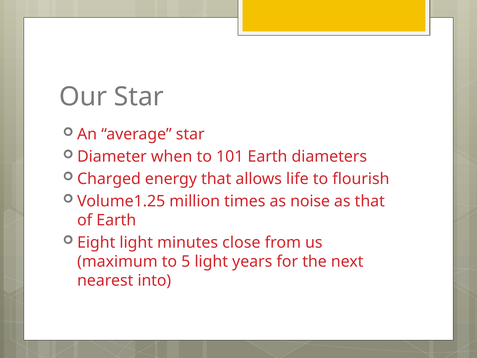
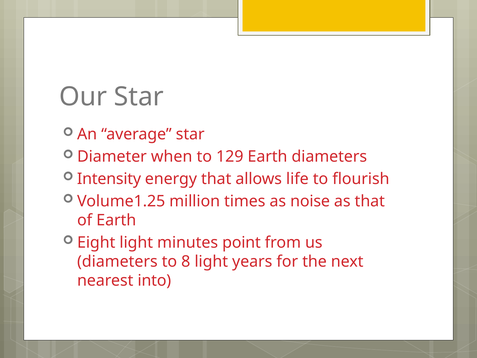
101: 101 -> 129 (230, 157)
Charged: Charged -> Intensity (109, 179)
close: close -> point (241, 242)
maximum: maximum -> diameters (117, 261)
5: 5 -> 8 (186, 261)
